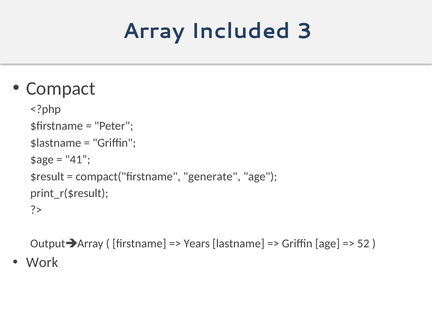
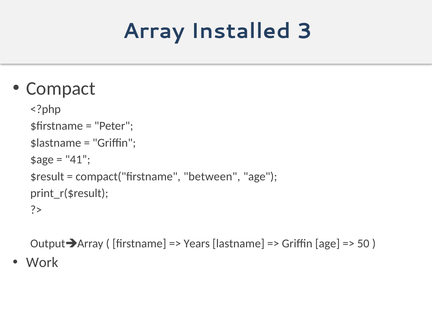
Included: Included -> Installed (241, 31)
generate: generate -> between (212, 176)
52: 52 -> 50 (363, 244)
